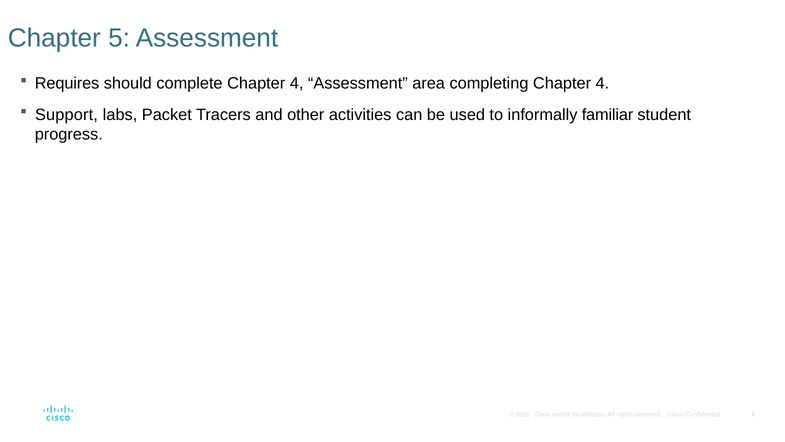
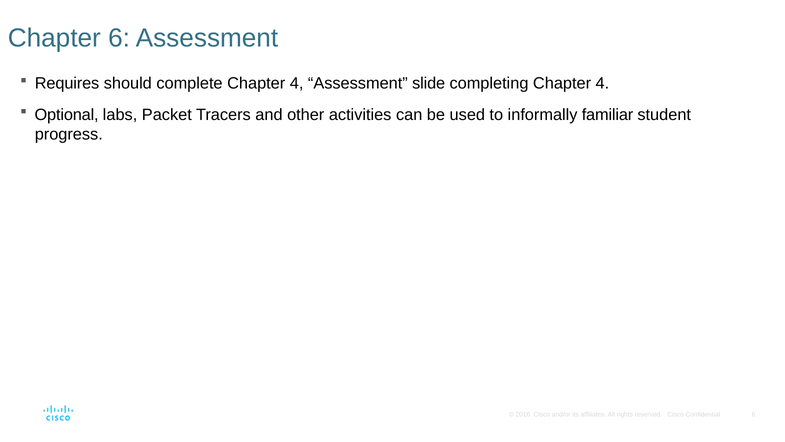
Chapter 5: 5 -> 6 (119, 38)
area: area -> slide (429, 83)
Support: Support -> Optional (67, 115)
